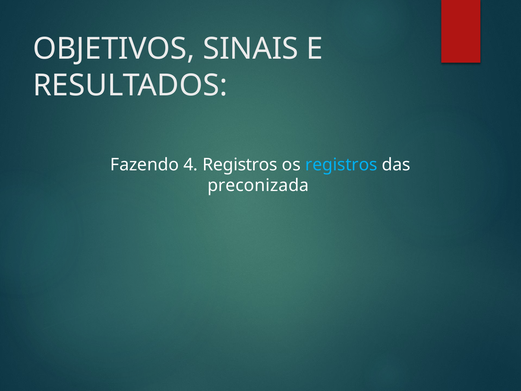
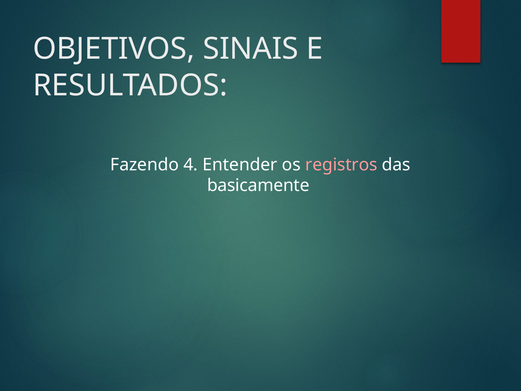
4 Registros: Registros -> Entender (240, 164)
registros colour: light blue -> pink (341, 164)
preconizada: preconizada -> basicamente (258, 185)
